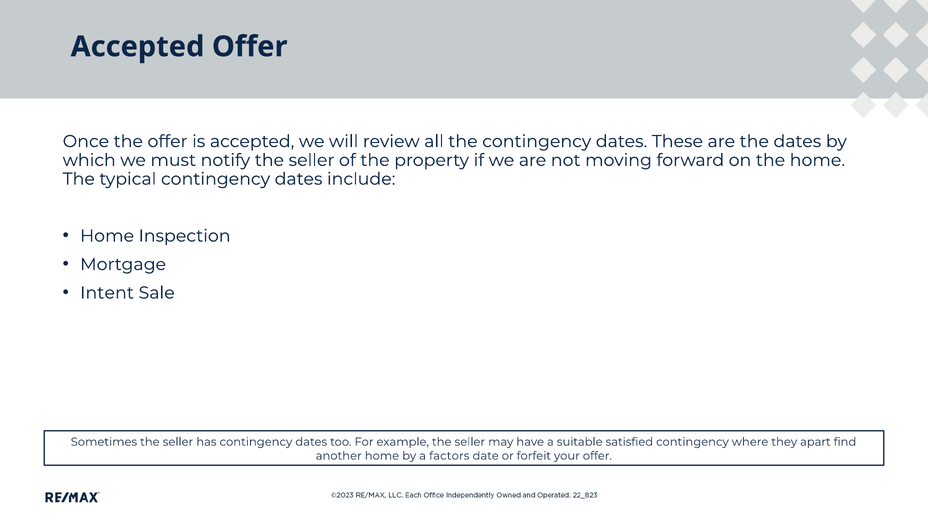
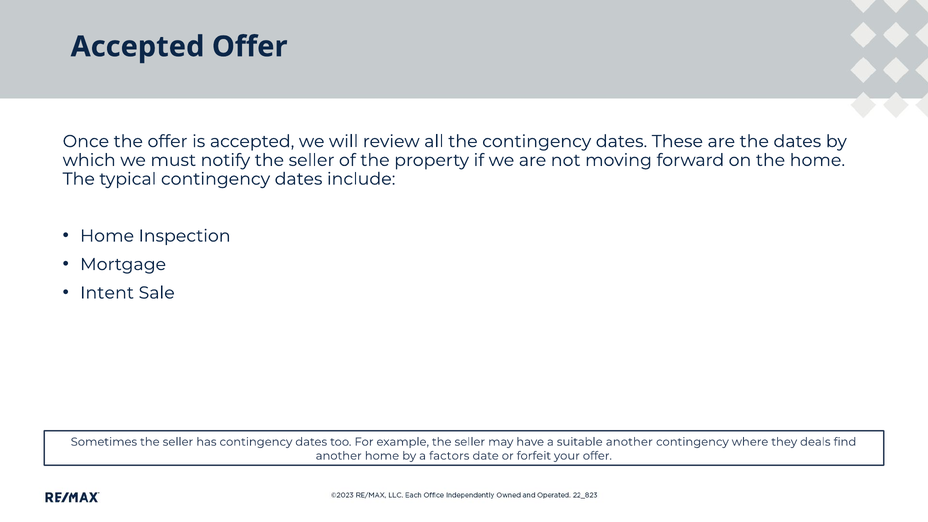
suitable satisfied: satisfied -> another (629, 442)
apart: apart -> deals (815, 442)
